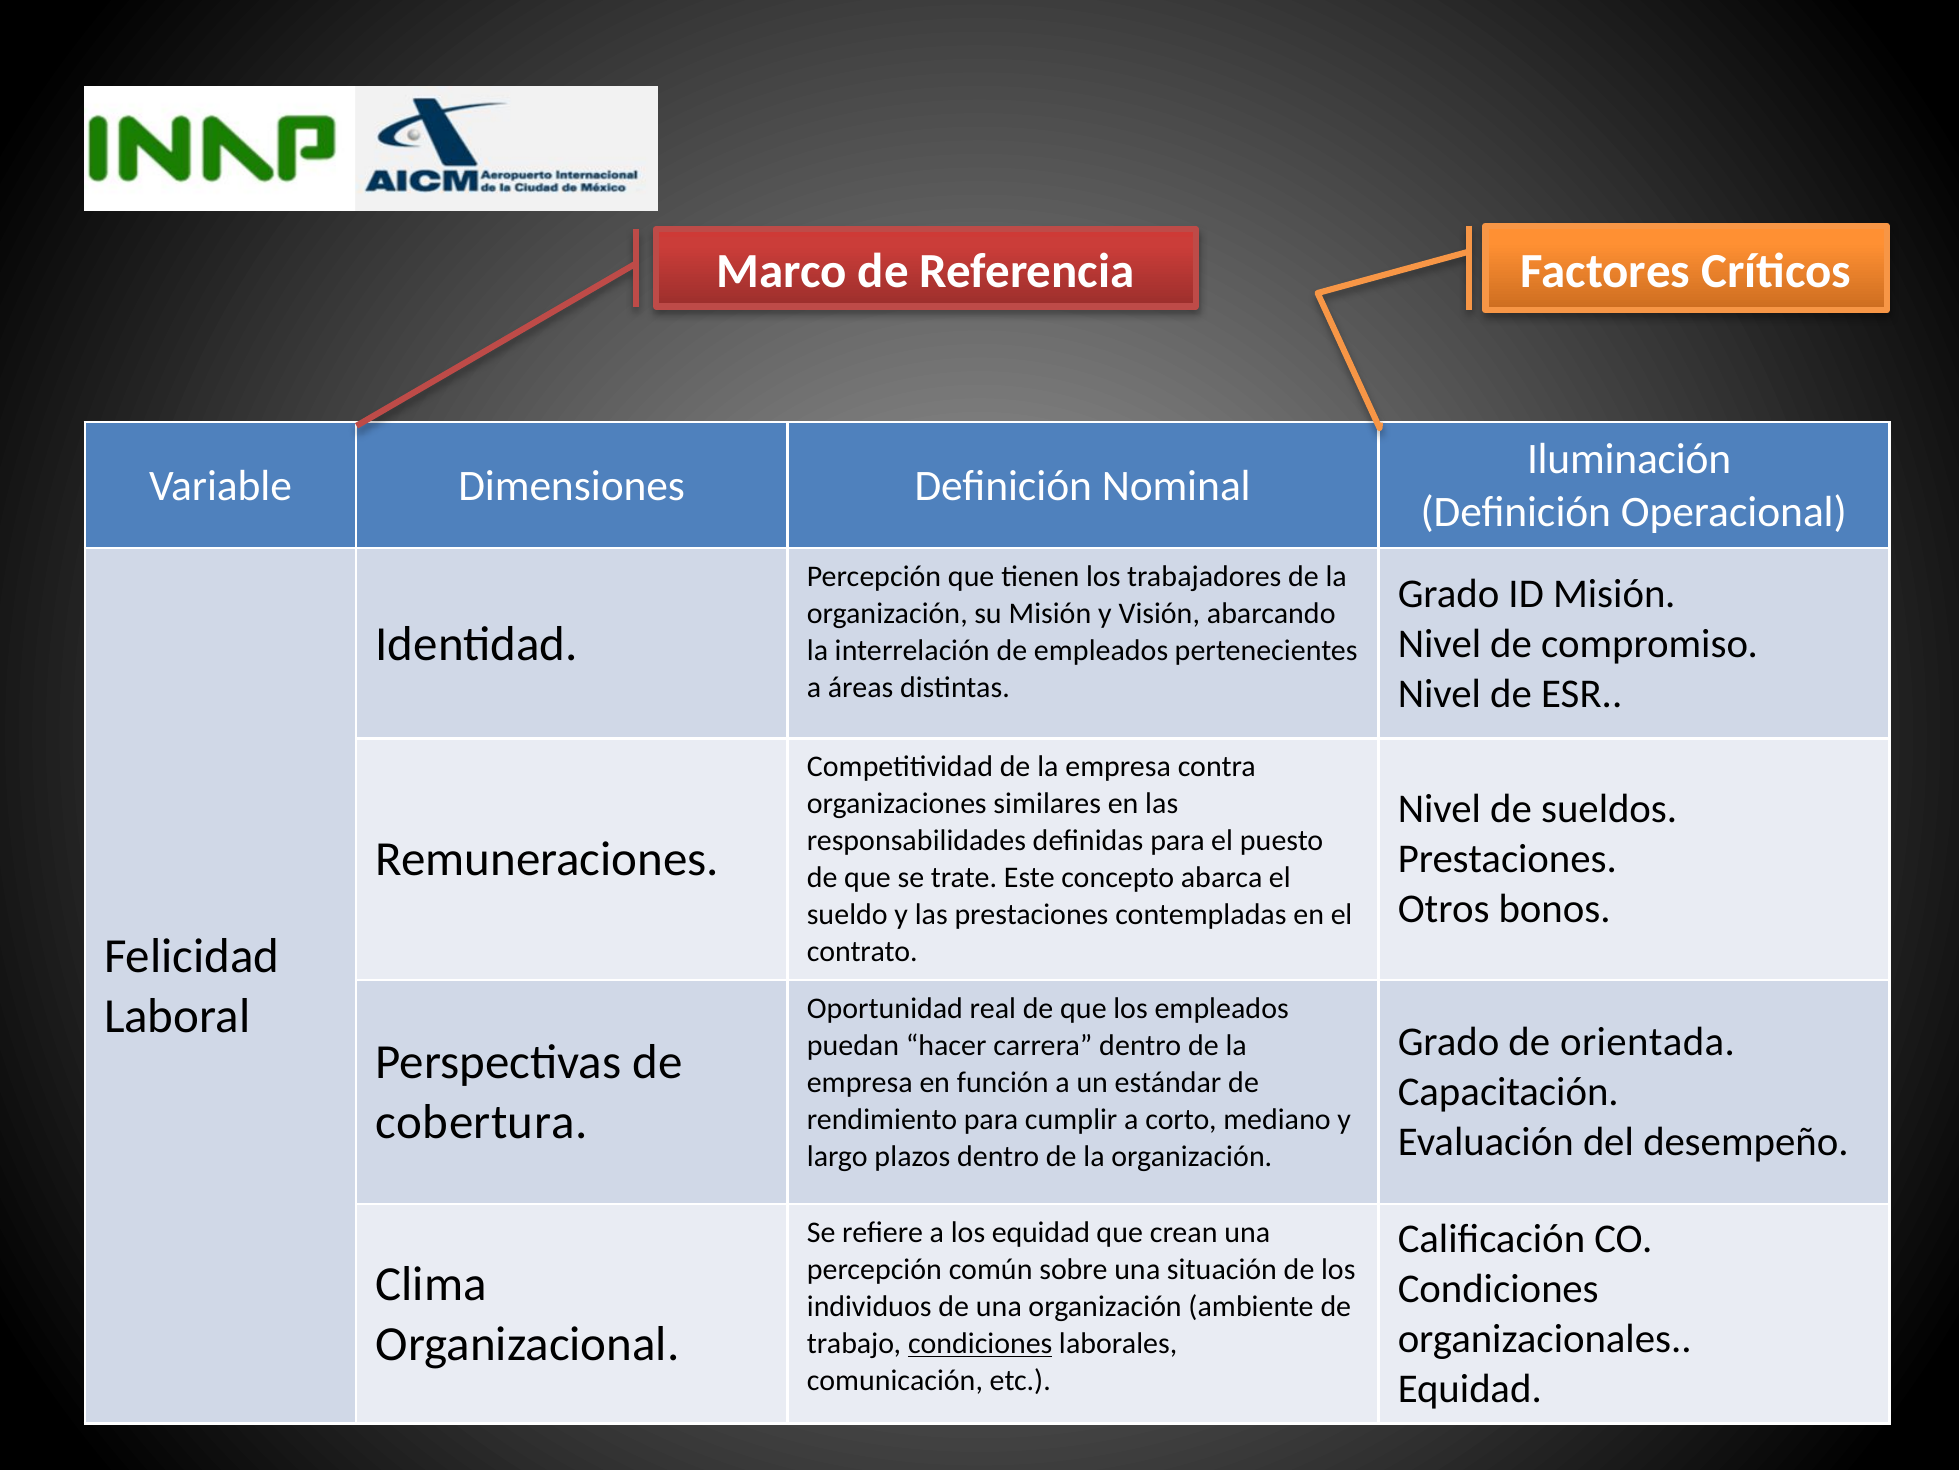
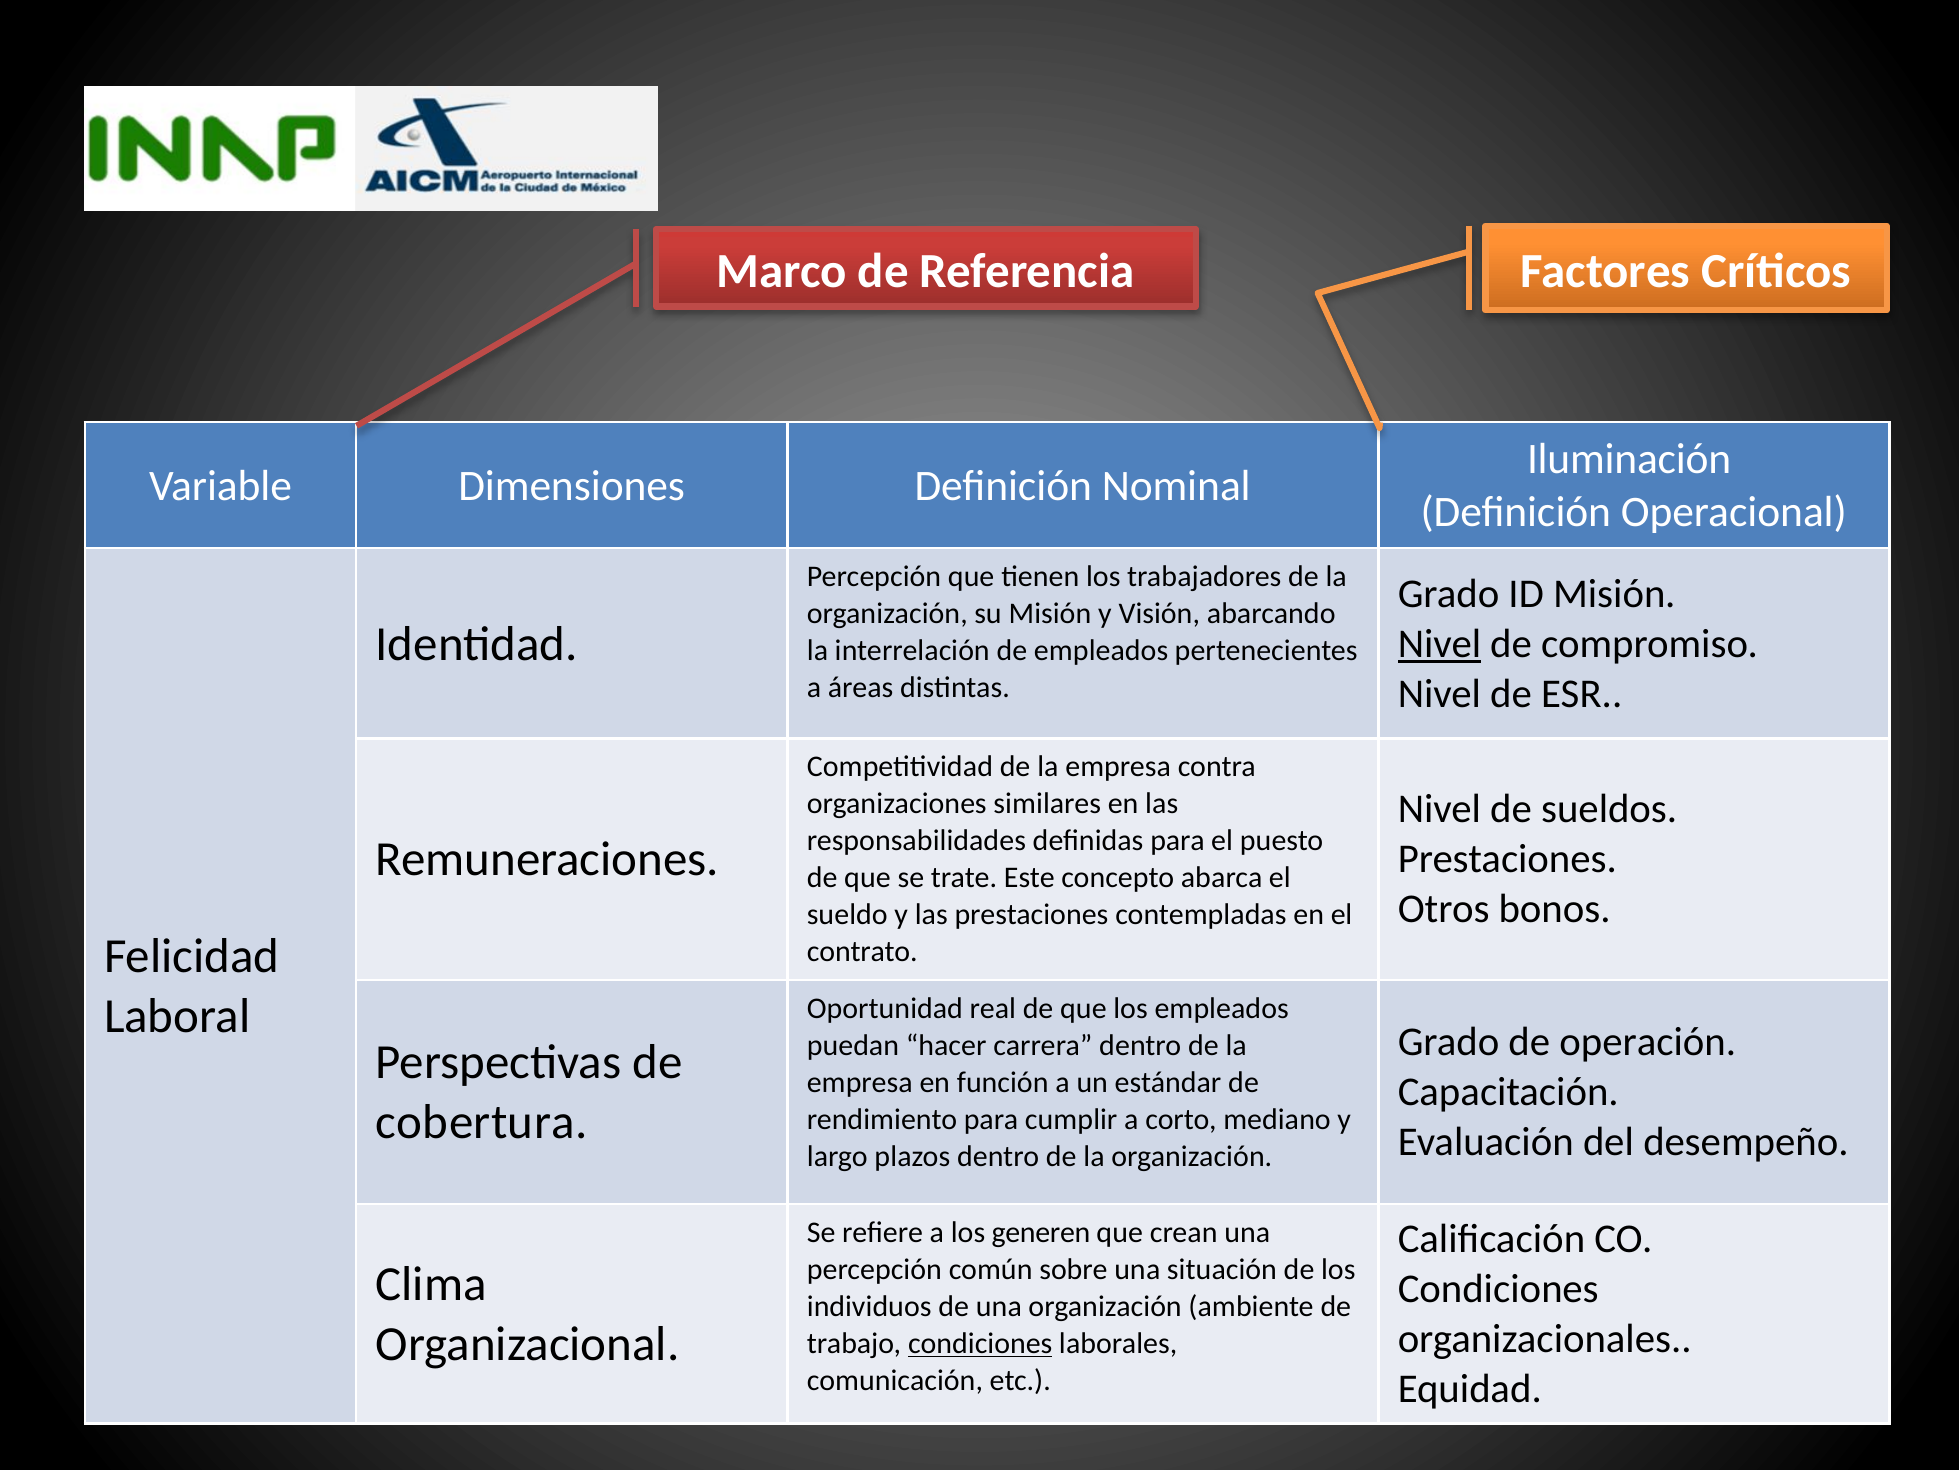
Nivel underline: none -> present (1440, 643)
orientada: orientada -> operación (1648, 1042)
los equidad: equidad -> generen (1041, 1232)
